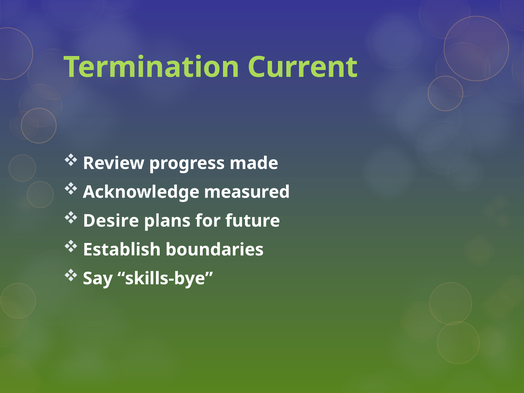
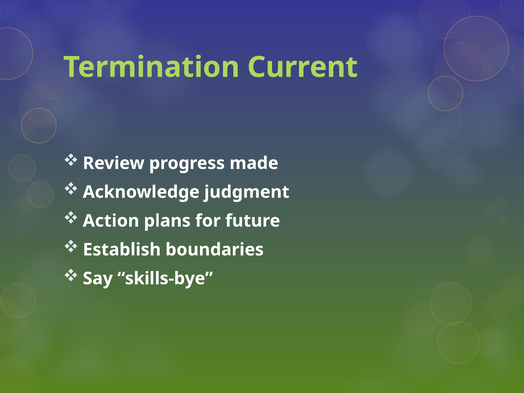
measured: measured -> judgment (247, 192)
Desire: Desire -> Action (111, 221)
